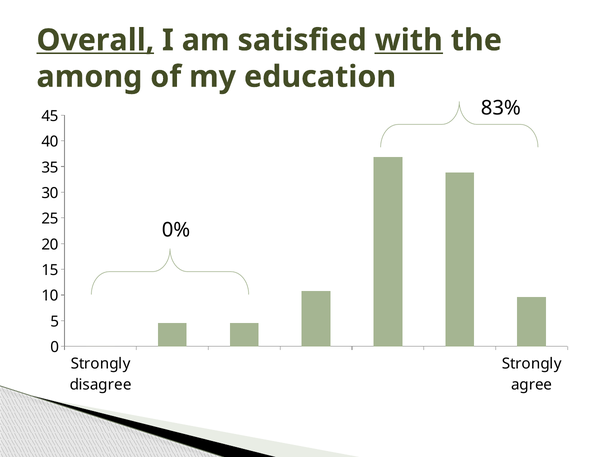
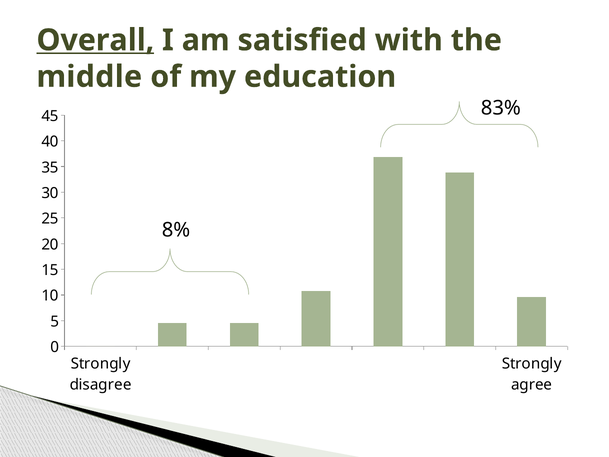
with underline: present -> none (409, 40)
among: among -> middle (89, 77)
0%: 0% -> 8% (176, 230)
